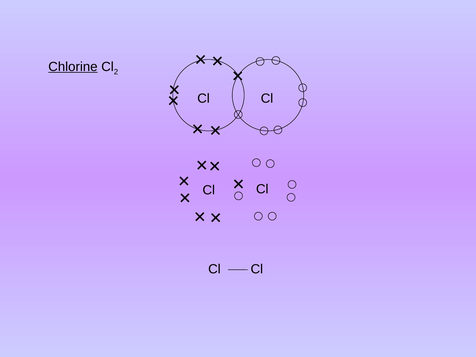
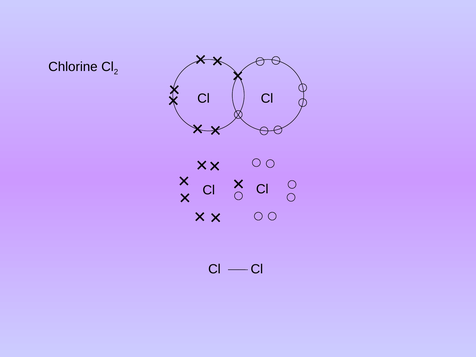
Chlorine underline: present -> none (73, 67)
